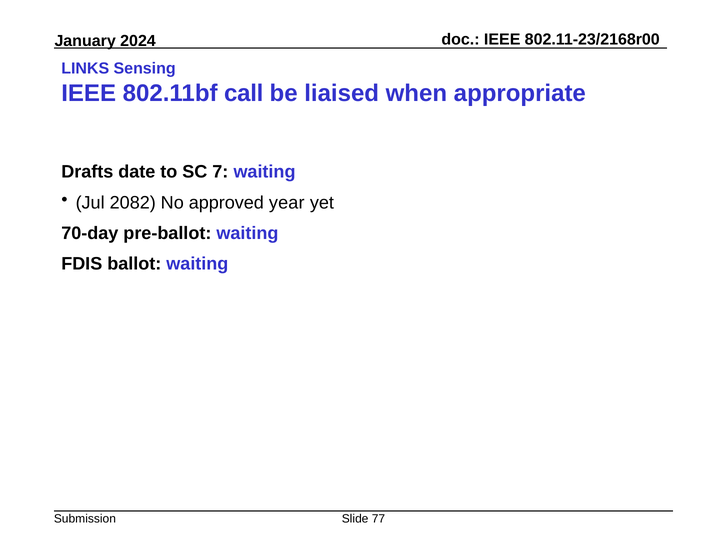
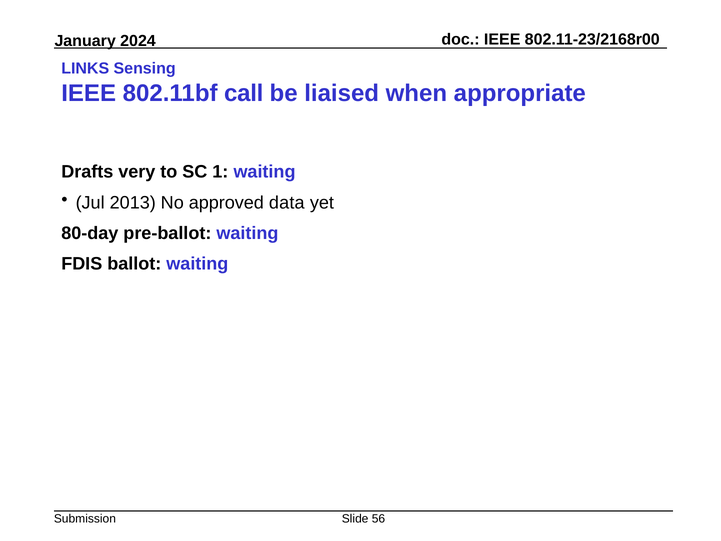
date: date -> very (137, 172)
7: 7 -> 1 (220, 172)
2082: 2082 -> 2013 (133, 203)
year: year -> data (287, 203)
70-day: 70-day -> 80-day (90, 233)
77: 77 -> 56 (379, 519)
